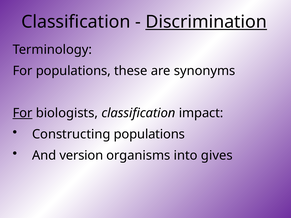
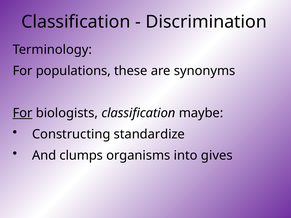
Discrimination underline: present -> none (206, 22)
impact: impact -> maybe (201, 113)
Constructing populations: populations -> standardize (149, 134)
version: version -> clumps (81, 156)
